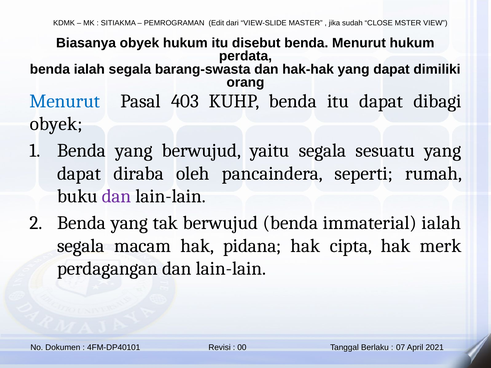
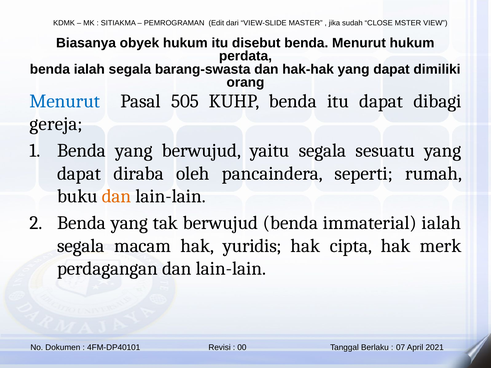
403: 403 -> 505 (185, 101)
obyek: obyek -> gereja (56, 124)
dan colour: purple -> orange (117, 196)
pidana: pidana -> yuridis (252, 246)
